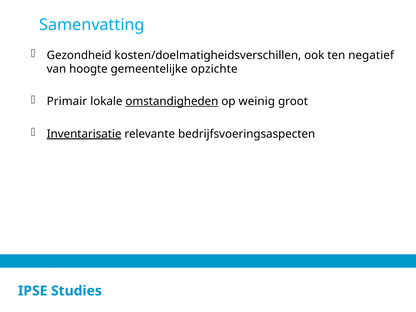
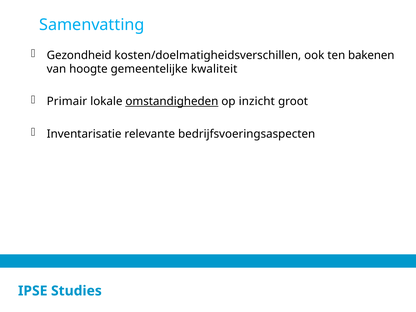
negatief: negatief -> bakenen (371, 55)
opzichte: opzichte -> kwaliteit (214, 69)
weinig: weinig -> inzicht (257, 101)
Inventarisatie underline: present -> none (84, 134)
